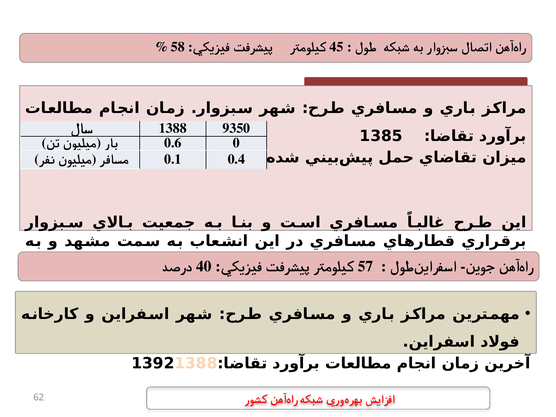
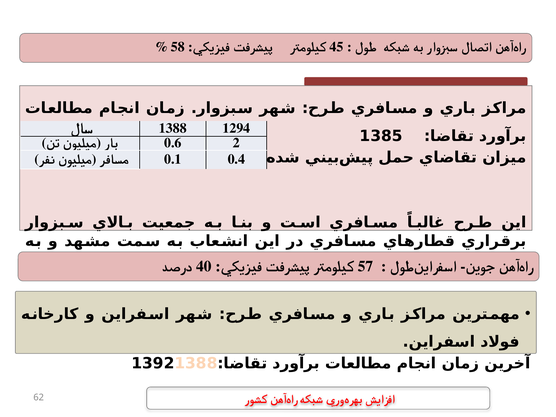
9350: 9350 -> 1294 (236, 128)
0: 0 -> 2 (236, 143)
